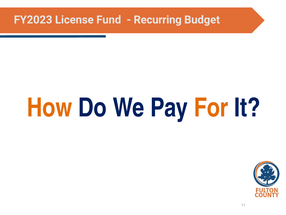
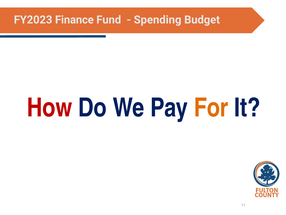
License: License -> Finance (74, 20)
Recurring: Recurring -> Spending (158, 20)
How colour: orange -> red (50, 108)
